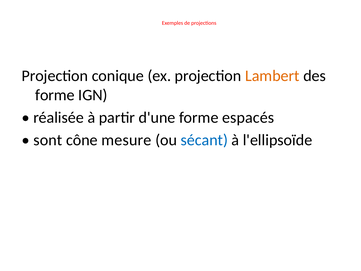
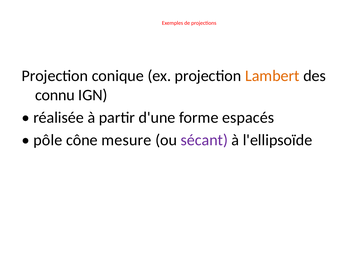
forme: forme -> connu (55, 95)
sont: sont -> pôle (48, 140)
sécant colour: blue -> purple (204, 140)
